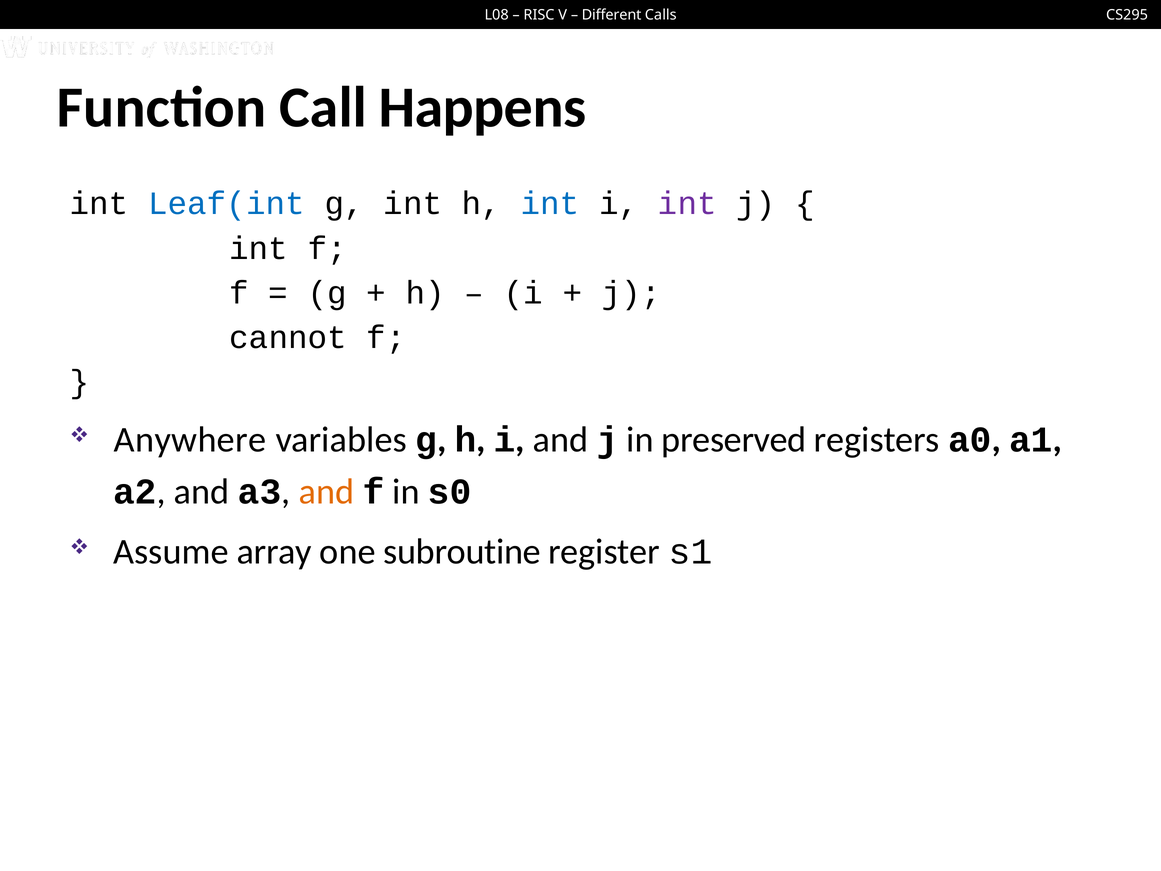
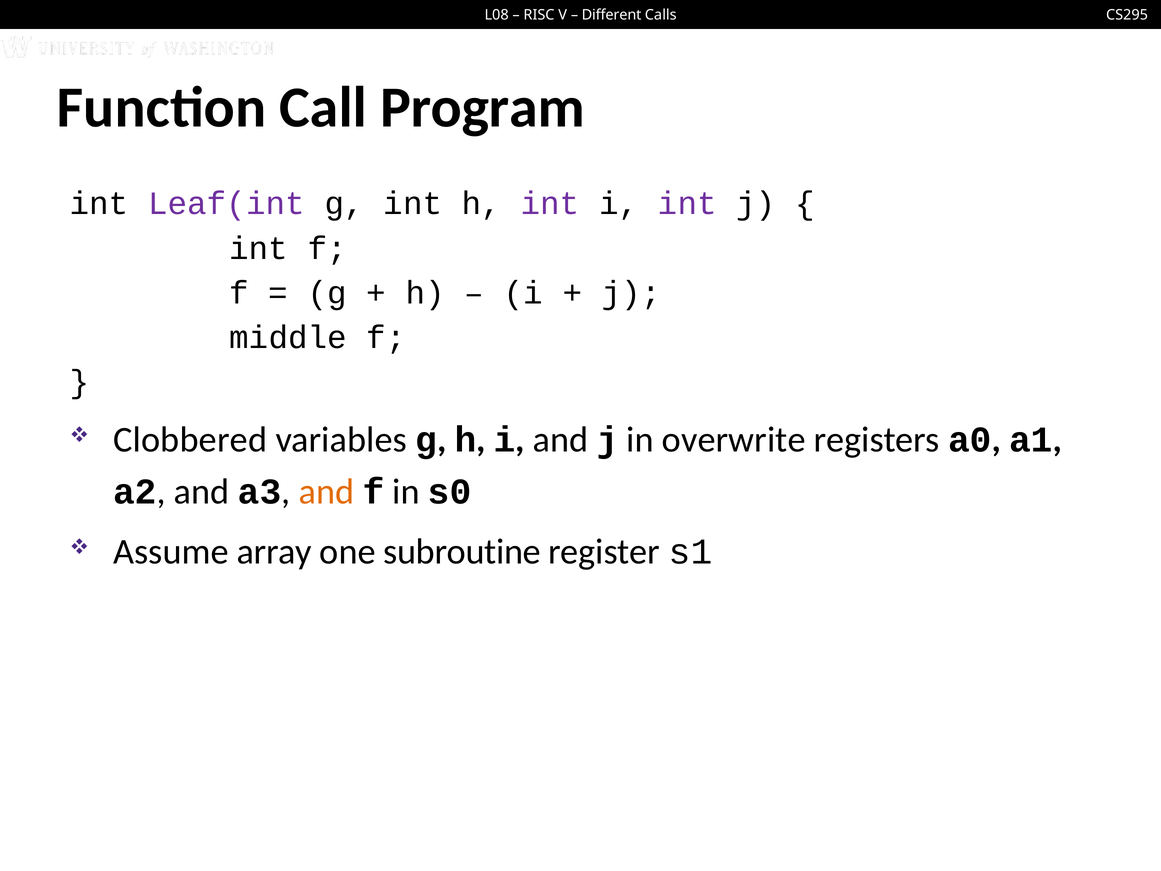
Happens: Happens -> Program (482, 108)
Leaf(int colour: blue -> purple (226, 204)
int colour: blue -> purple (550, 204)
cannot: cannot -> middle (288, 337)
Anywhere: Anywhere -> Clobbered (190, 440)
preserved: preserved -> overwrite (734, 440)
